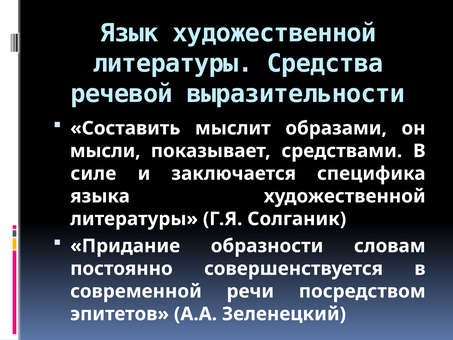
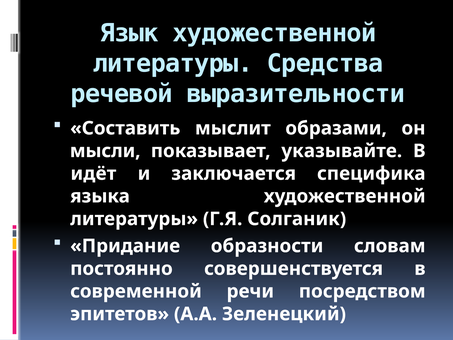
средствами: средствами -> указывайте (342, 151)
силе: силе -> идёт (93, 173)
